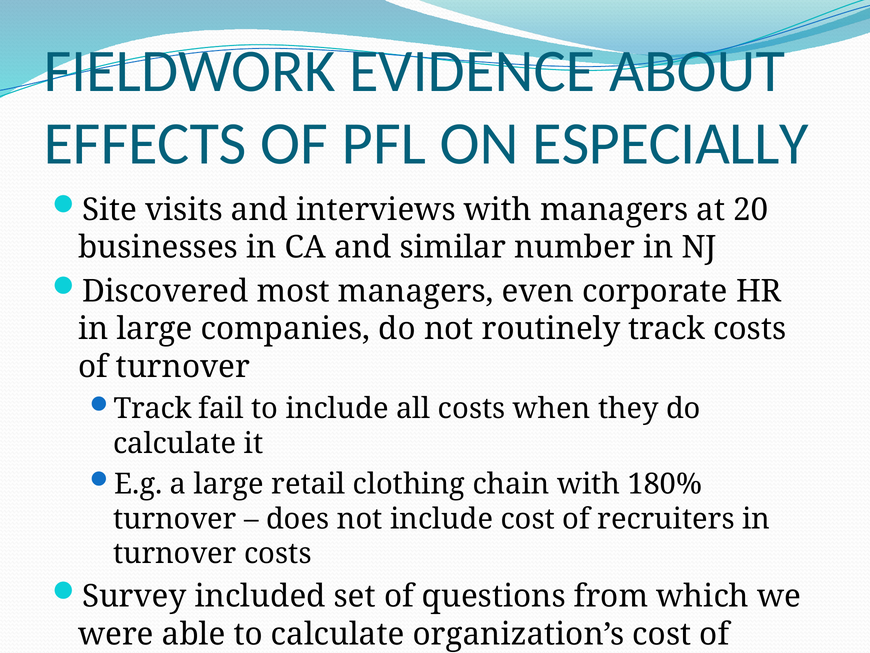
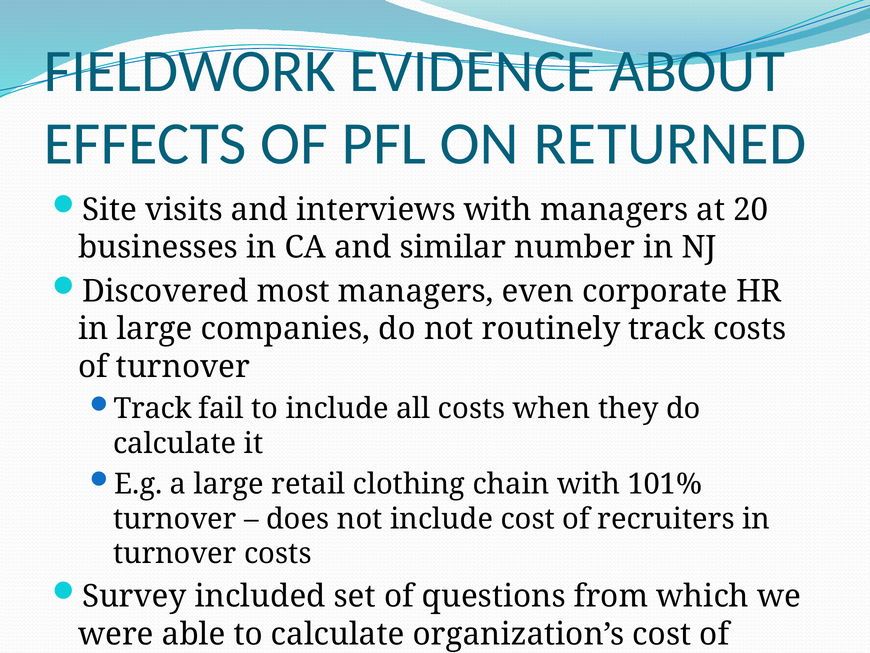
ESPECIALLY: ESPECIALLY -> RETURNED (670, 144)
180%: 180% -> 101% (665, 484)
